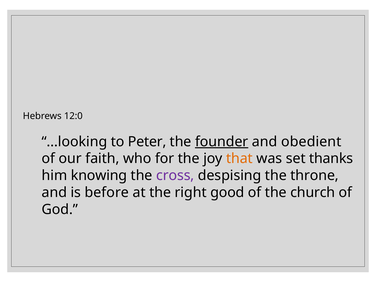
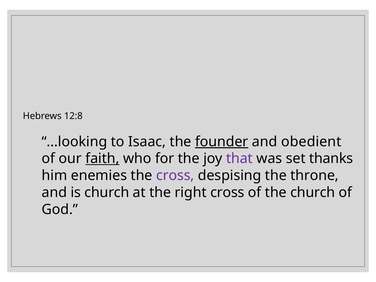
12:0: 12:0 -> 12:8 (73, 116)
Peter: Peter -> Isaac (147, 142)
faith underline: none -> present (102, 159)
that colour: orange -> purple (239, 159)
knowing: knowing -> enemies (99, 176)
is before: before -> church (107, 192)
right good: good -> cross (227, 192)
